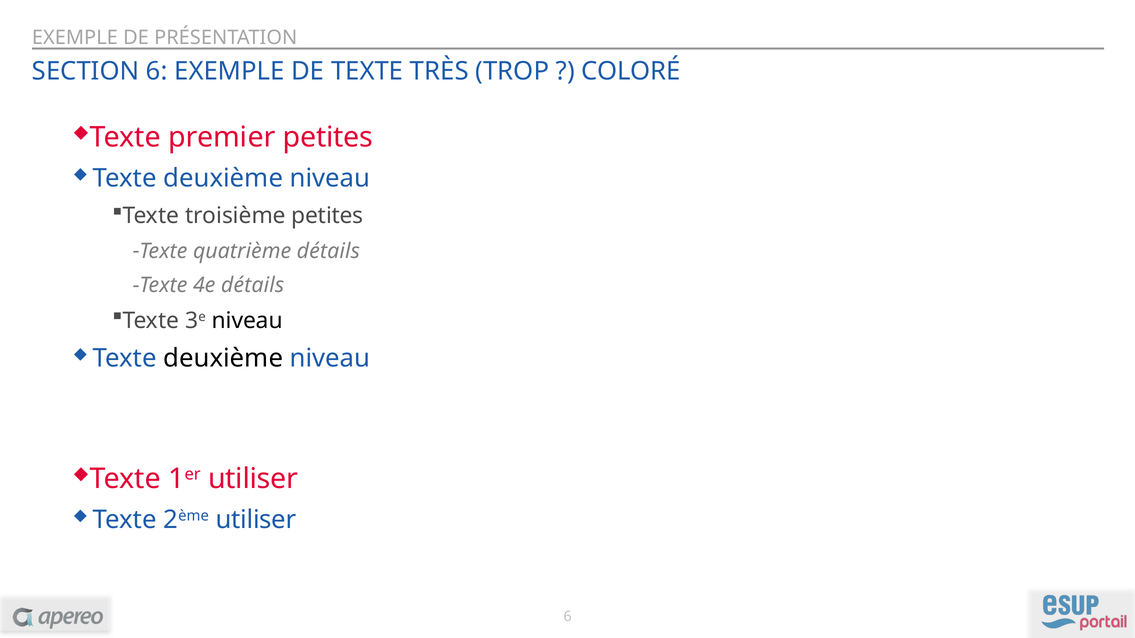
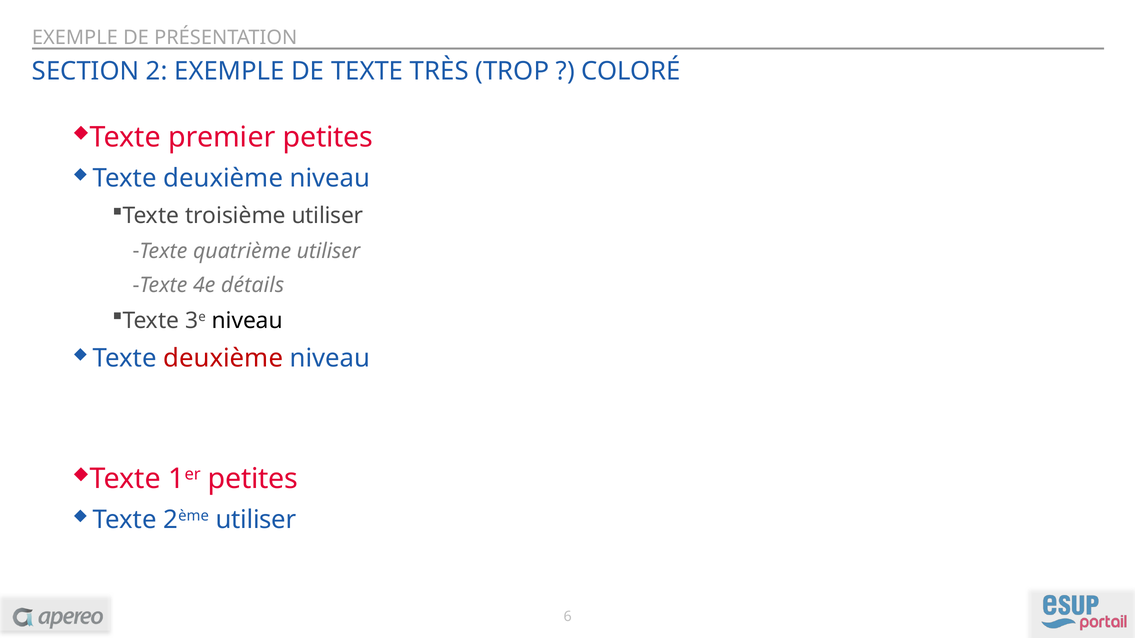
SECTION 6: 6 -> 2 (157, 71)
troisième petites: petites -> utiliser (327, 216)
quatrième détails: détails -> utiliser (328, 251)
deuxième colour: black -> red (223, 359)
1er utiliser: utiliser -> petites (253, 479)
